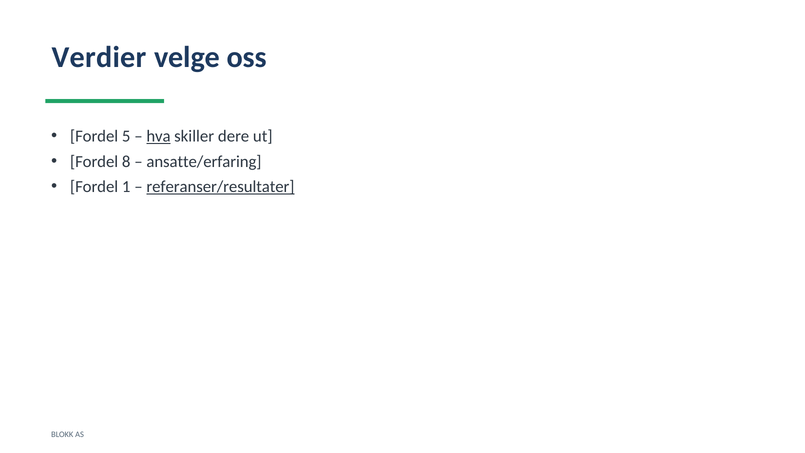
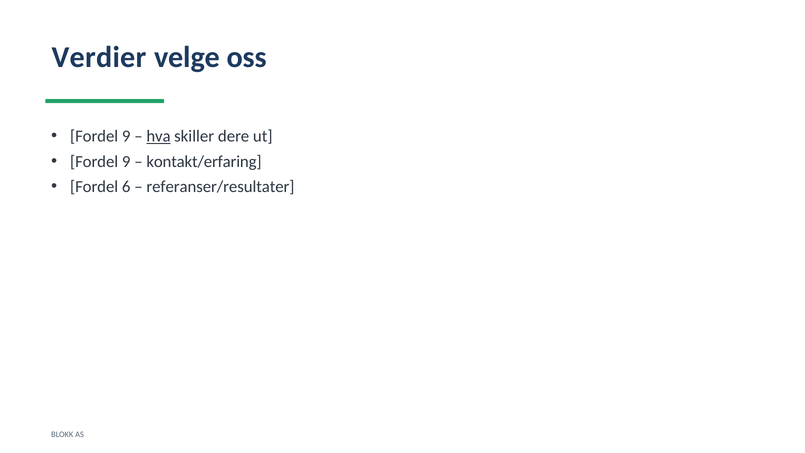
5: 5 -> 9 (126, 136)
8: 8 -> 9 (126, 162)
ansatte/erfaring: ansatte/erfaring -> kontakt/erfaring (204, 162)
1: 1 -> 6 (126, 187)
referanser/resultater underline: present -> none (220, 187)
